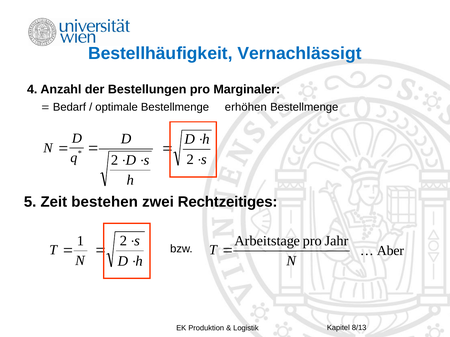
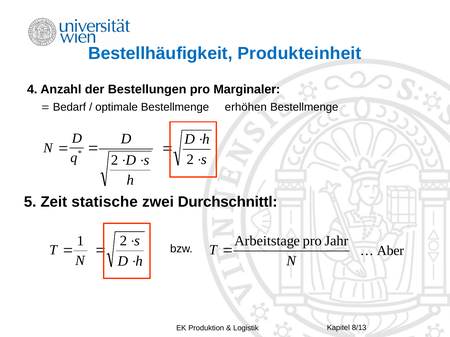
Vernachlässigt: Vernachlässigt -> Produkteinheit (299, 53)
bestehen: bestehen -> statische (105, 202)
Rechtzeitiges: Rechtzeitiges -> Durchschnittl (228, 202)
